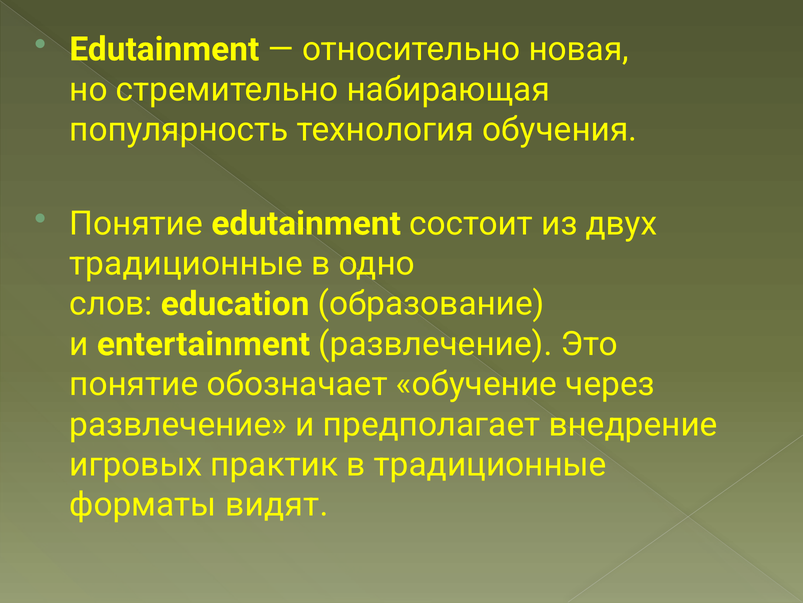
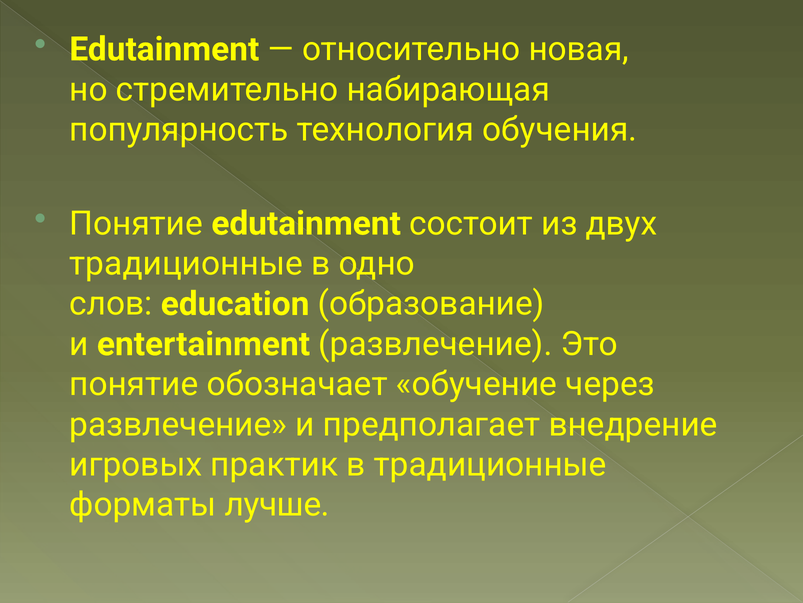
видят: видят -> лучше (277, 504)
